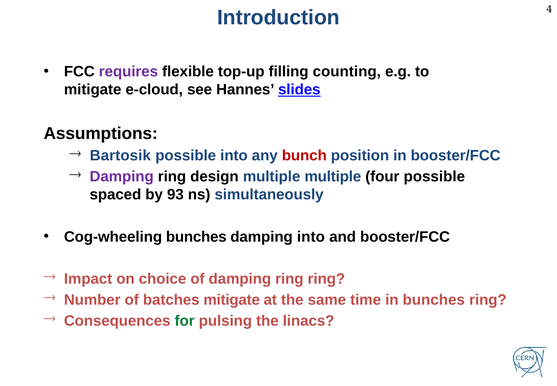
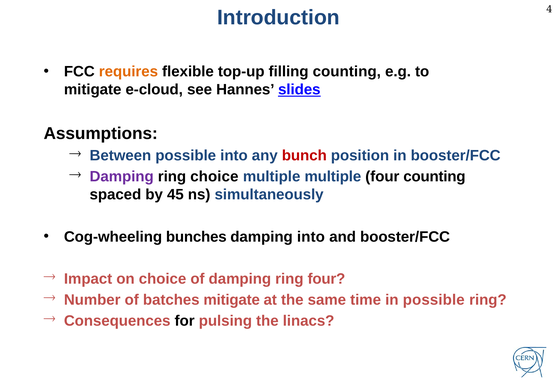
requires colour: purple -> orange (128, 72)
Bartosik: Bartosik -> Between (120, 156)
ring design: design -> choice (214, 176)
four possible: possible -> counting (434, 176)
93: 93 -> 45 (175, 194)
ring ring: ring -> four (326, 278)
in bunches: bunches -> possible (434, 299)
for colour: green -> black (185, 320)
